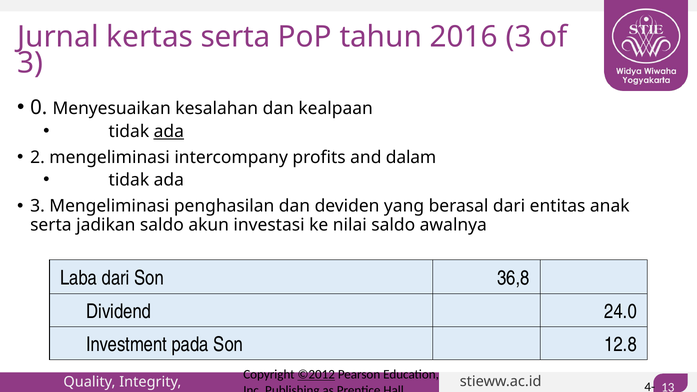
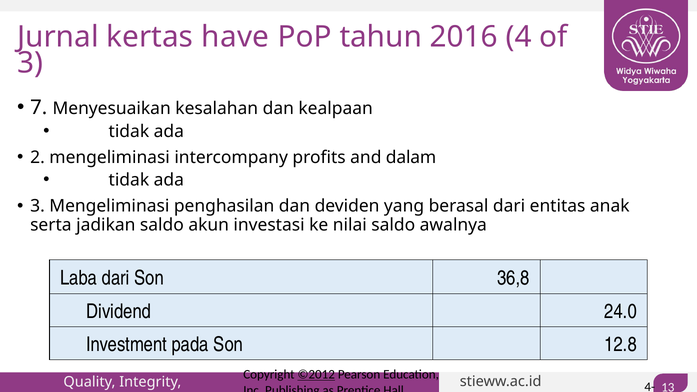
kertas serta: serta -> have (235, 37)
2016 3: 3 -> 4 (519, 37)
0: 0 -> 7 (39, 107)
ada underline: present -> none (169, 131)
